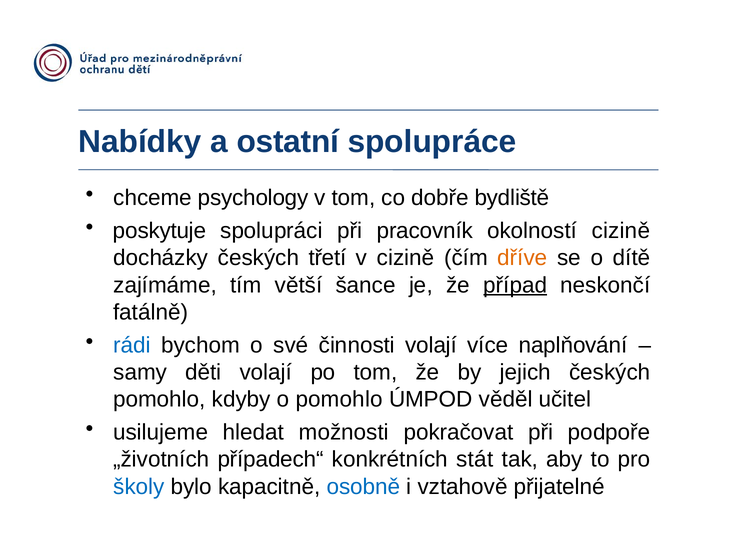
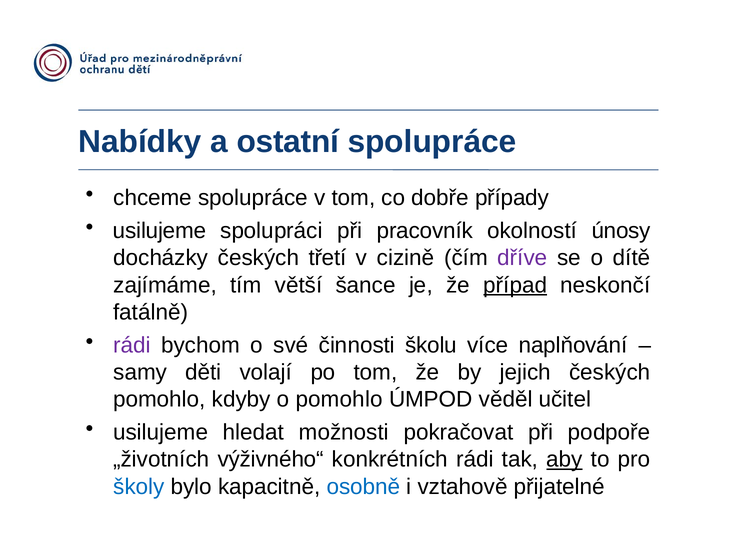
chceme psychology: psychology -> spolupráce (253, 198)
bydliště: bydliště -> případy (512, 198)
poskytuje: poskytuje -> usilujeme (160, 231)
okolností cizině: cizině -> únosy (621, 231)
dříve colour: orange -> purple (522, 258)
rádi colour: blue -> purple (132, 345)
činnosti volají: volají -> školu (431, 345)
případech“: případech“ -> výživného“ (271, 459)
konkrétních stát: stát -> rádi (475, 459)
aby underline: none -> present (565, 459)
